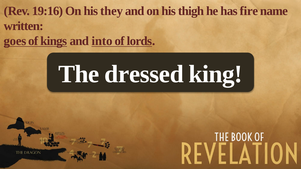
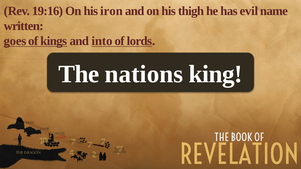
they: they -> iron (111, 11)
fire: fire -> evil (249, 11)
dressed: dressed -> nations (144, 74)
